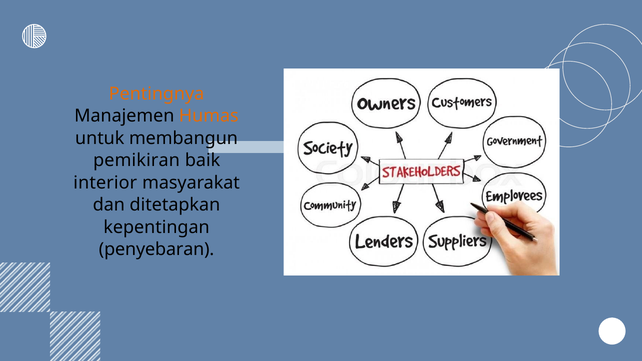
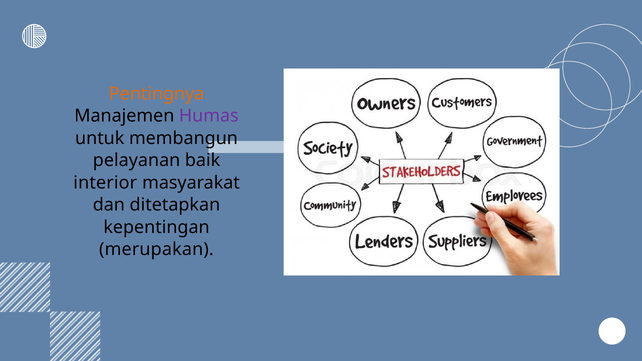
Humas colour: orange -> purple (209, 116)
pemikiran: pemikiran -> pelayanan (137, 161)
penyebaran: penyebaran -> merupakan (156, 249)
